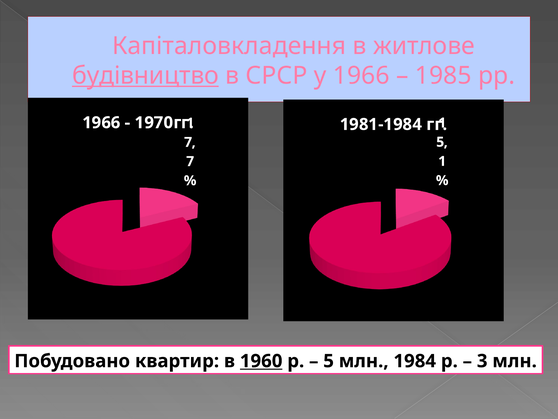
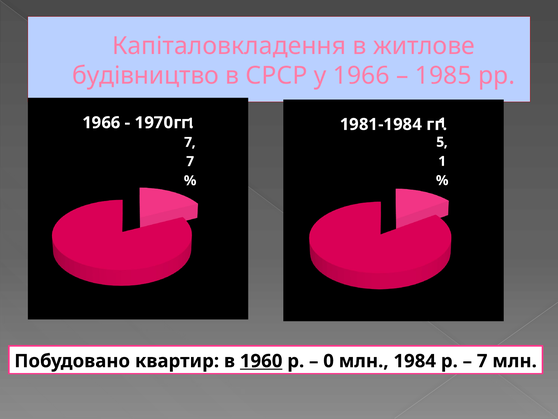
будівництво underline: present -> none (146, 76)
5: 5 -> 0 (329, 361)
3: 3 -> 7 (482, 361)
